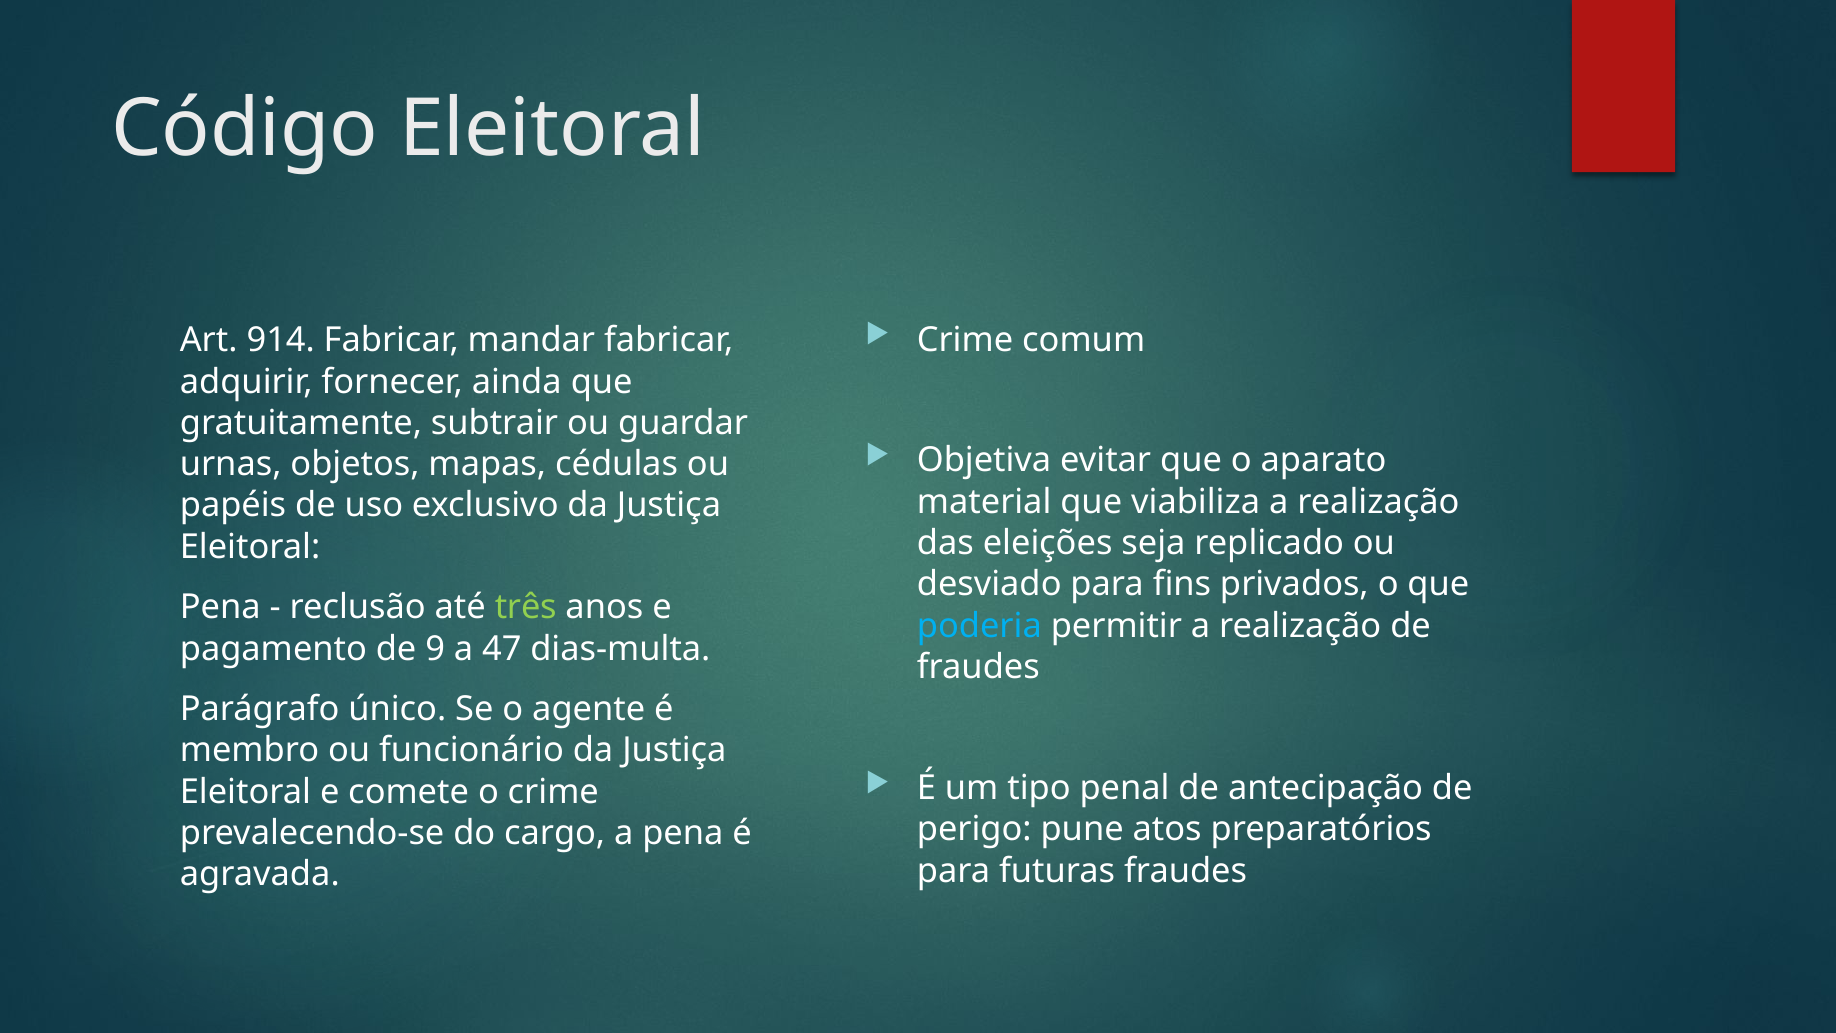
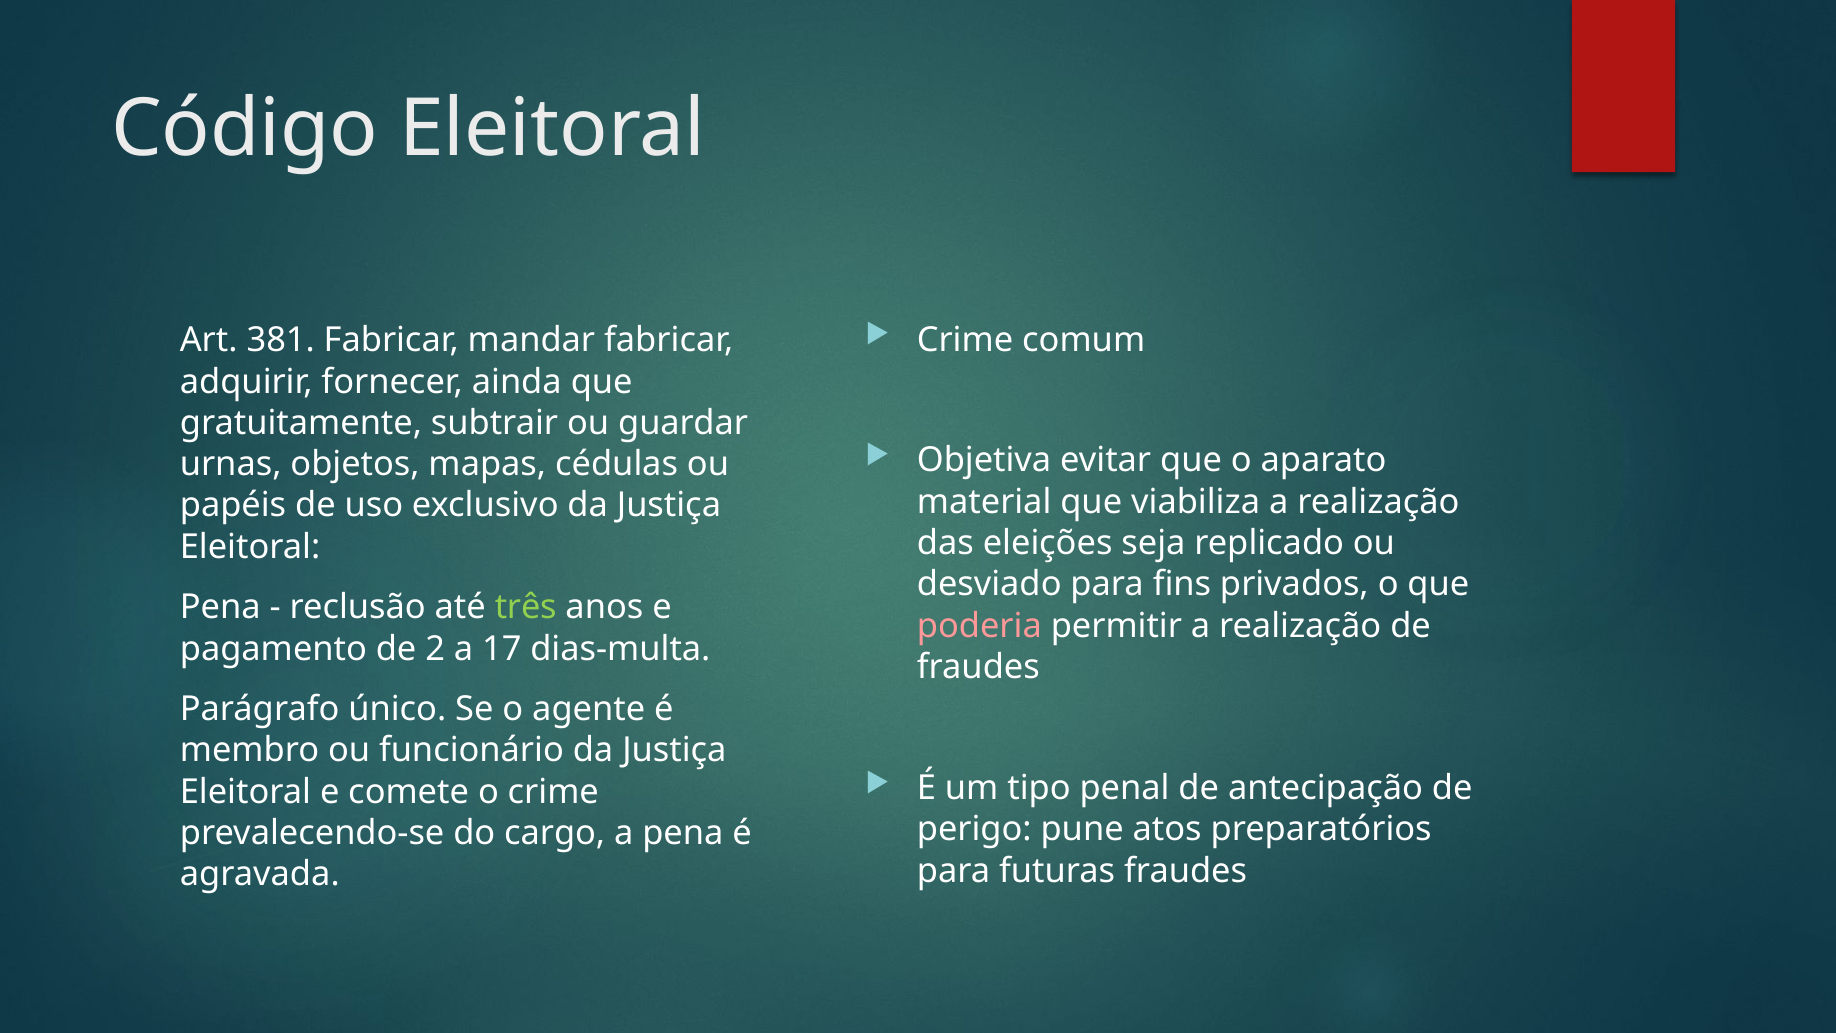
914: 914 -> 381 (281, 340)
poderia colour: light blue -> pink (979, 626)
9: 9 -> 2 (435, 649)
47: 47 -> 17 (502, 649)
